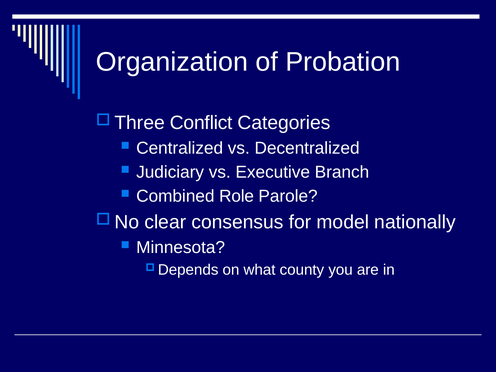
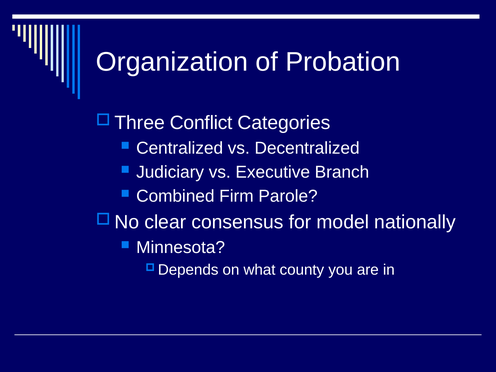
Role: Role -> Firm (236, 196)
